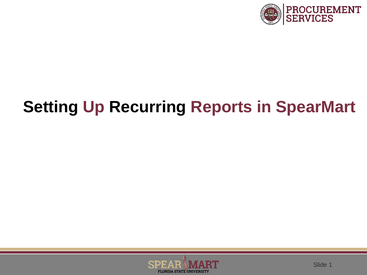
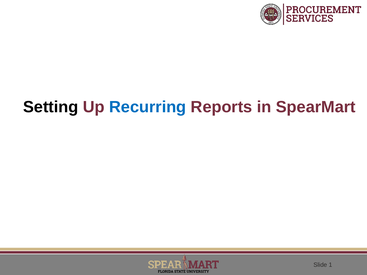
Recurring colour: black -> blue (148, 107)
